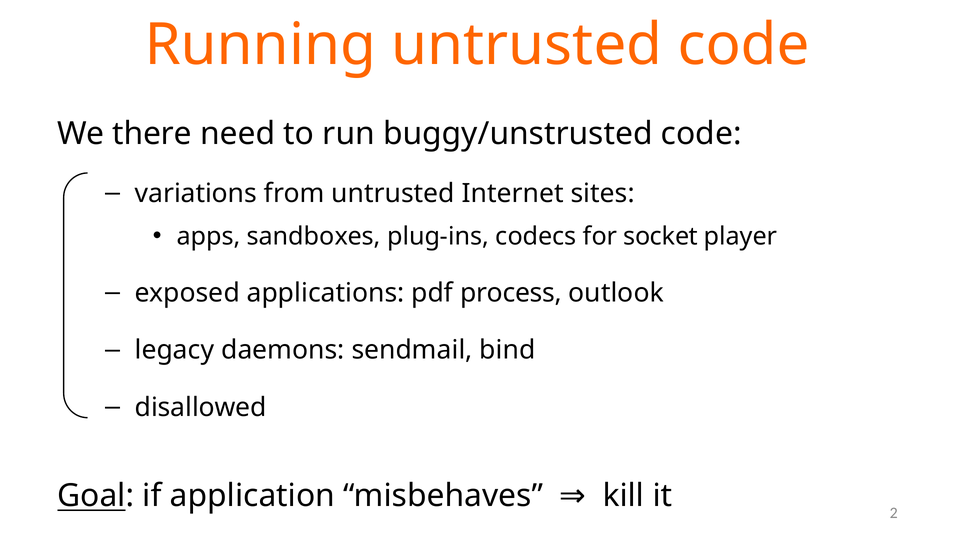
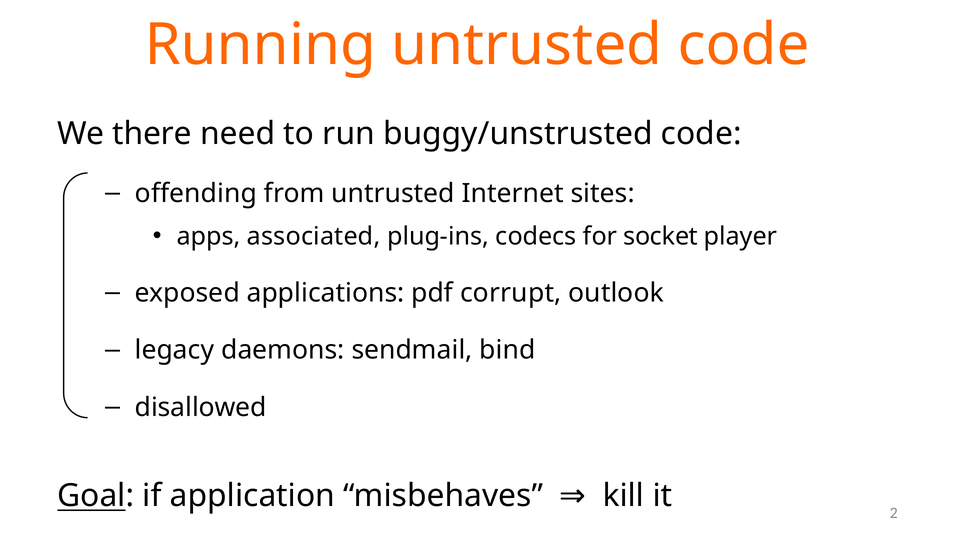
variations: variations -> offending (196, 194)
sandboxes: sandboxes -> associated (314, 236)
process: process -> corrupt (511, 293)
